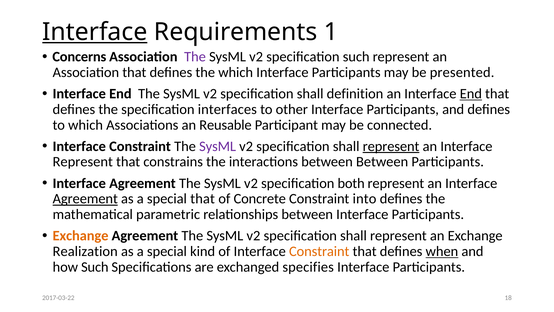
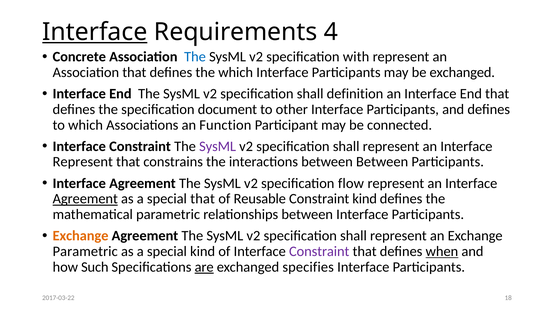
1: 1 -> 4 (331, 32)
Concerns: Concerns -> Concrete (79, 57)
The colour: purple -> blue (195, 57)
specification such: such -> with (356, 57)
be presented: presented -> exchanged (462, 72)
End underline: present -> none (471, 94)
interfaces: interfaces -> document (227, 109)
Reusable: Reusable -> Function (225, 125)
represent underline: present -> none (391, 146)
both: both -> flow (351, 183)
Concrete: Concrete -> Reusable (260, 199)
Constraint into: into -> kind (365, 199)
Realization: Realization -> Parametric (85, 251)
Constraint colour: orange -> purple (319, 251)
are underline: none -> present (204, 267)
